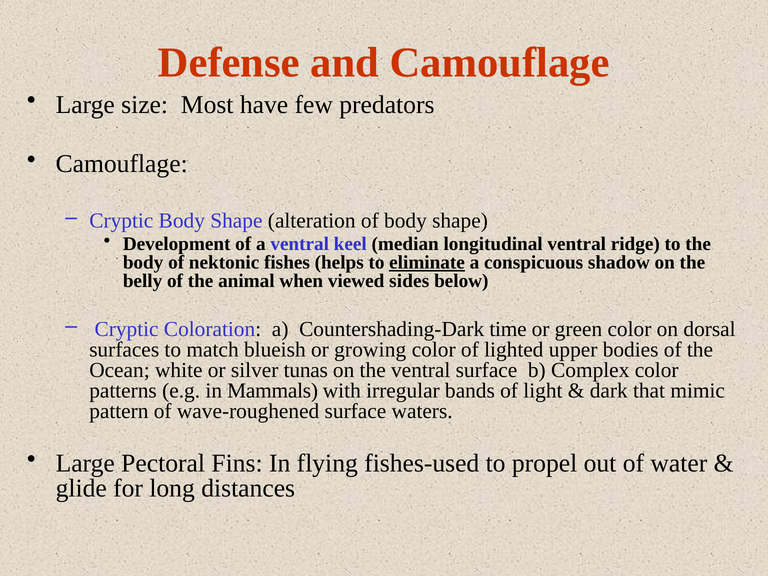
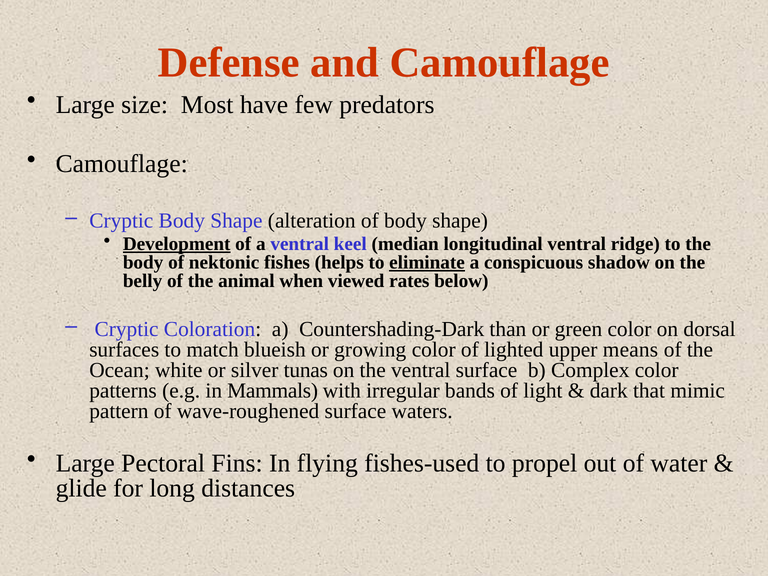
Development underline: none -> present (177, 244)
sides: sides -> rates (409, 281)
time: time -> than (508, 329)
bodies: bodies -> means (631, 350)
